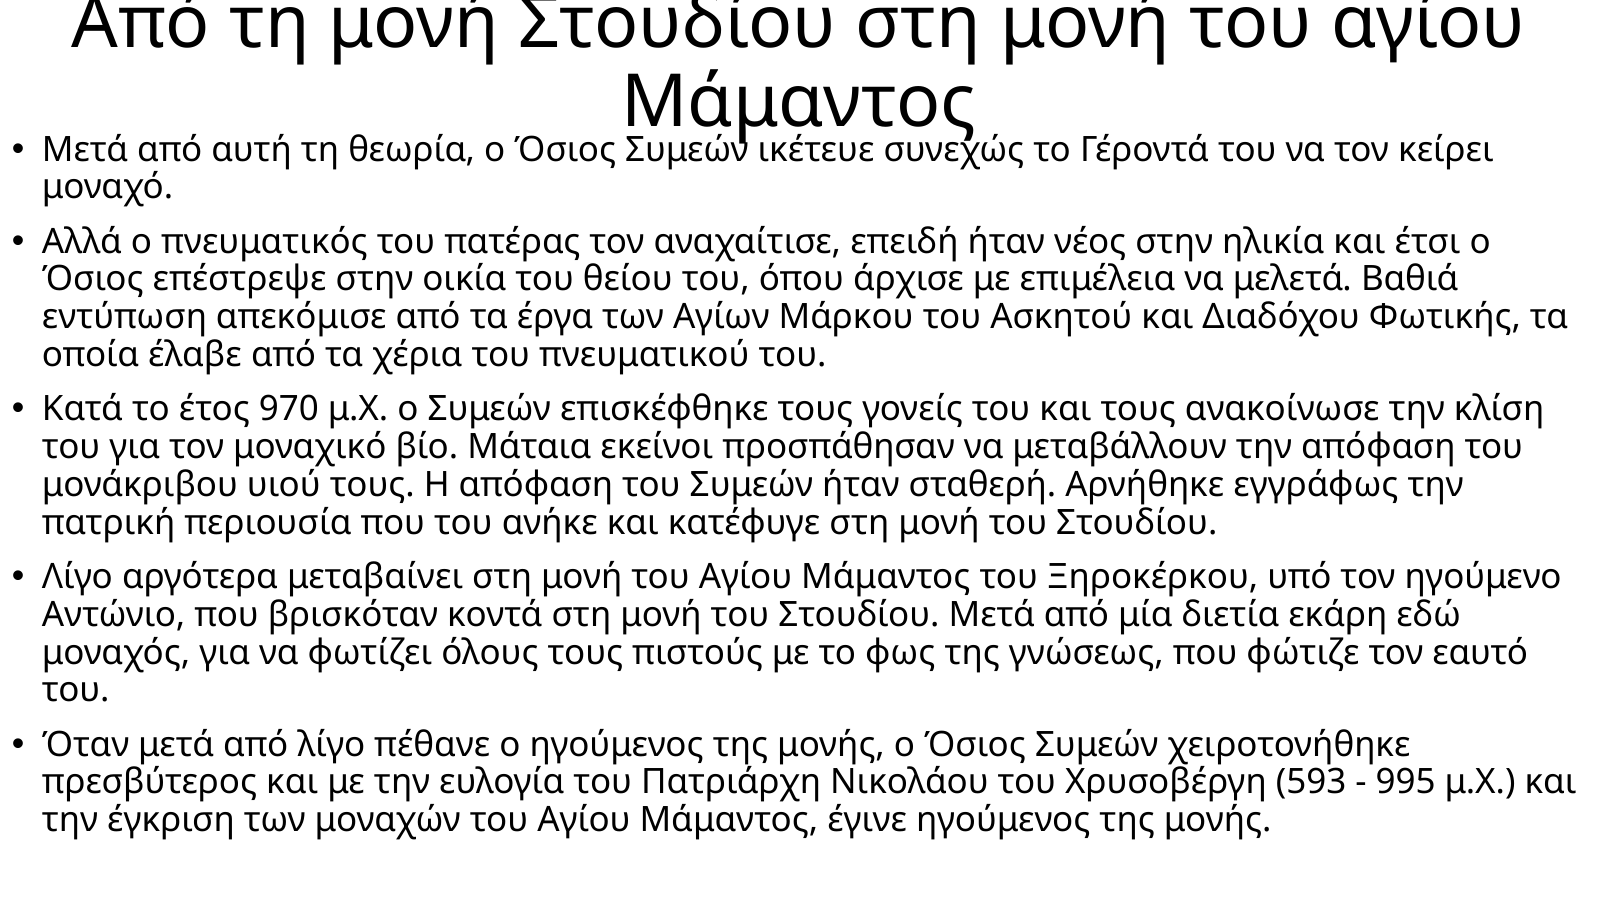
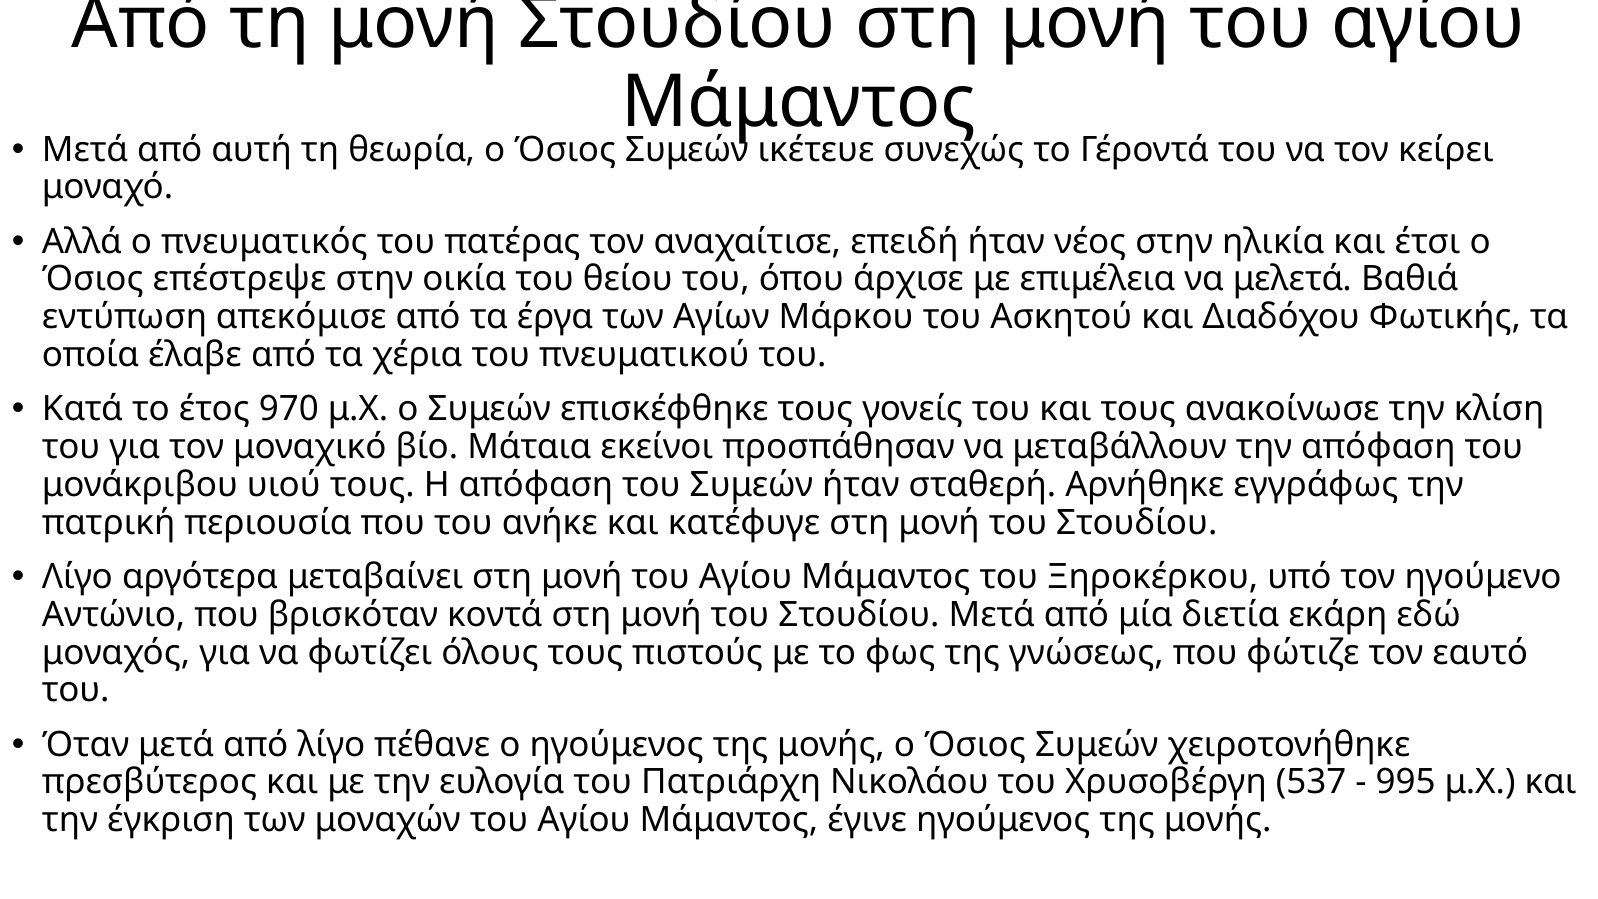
593: 593 -> 537 (1311, 782)
